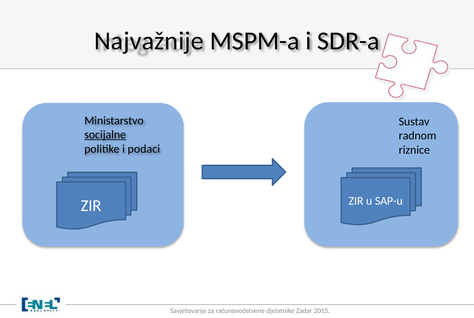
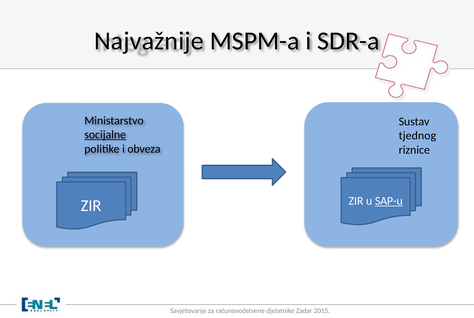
radnom: radnom -> tjednog (417, 136)
podaci: podaci -> obveza (144, 149)
SAP-u underline: none -> present (389, 201)
